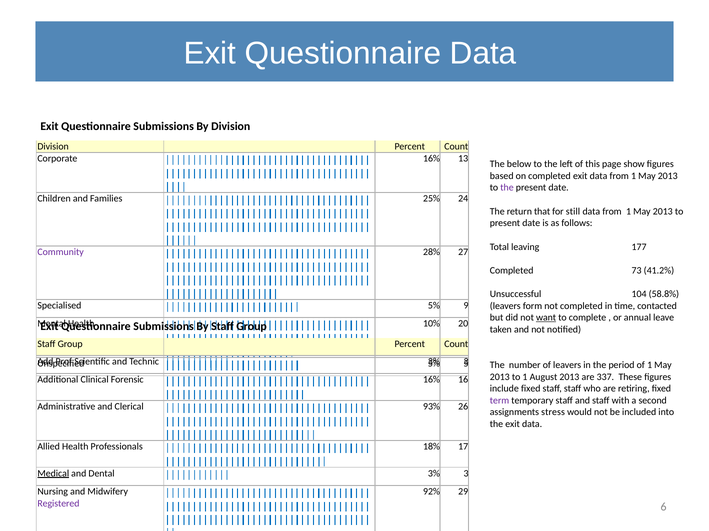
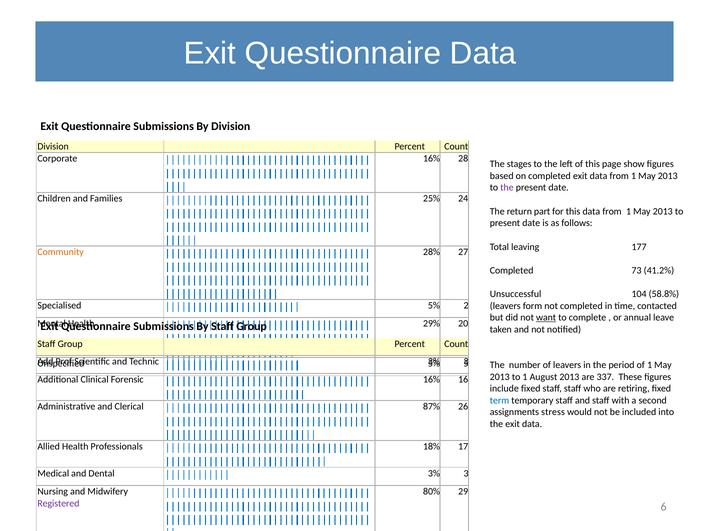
13: 13 -> 28 (463, 159)
below: below -> stages (519, 164)
that: that -> part (542, 212)
for still: still -> this (573, 212)
Community colour: purple -> orange (61, 252)
9: 9 -> 2 (466, 306)
10%: 10% -> 29% (432, 324)
term colour: purple -> blue (500, 401)
93%: 93% -> 87% (432, 407)
Medical underline: present -> none (53, 474)
92%: 92% -> 80% (432, 492)
